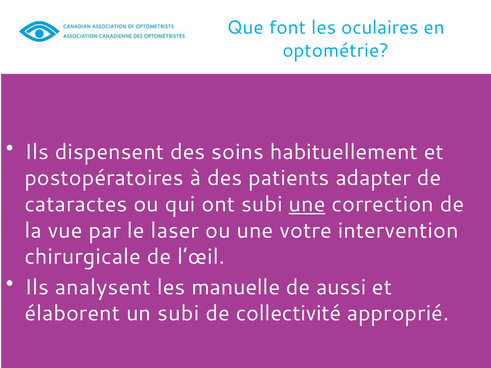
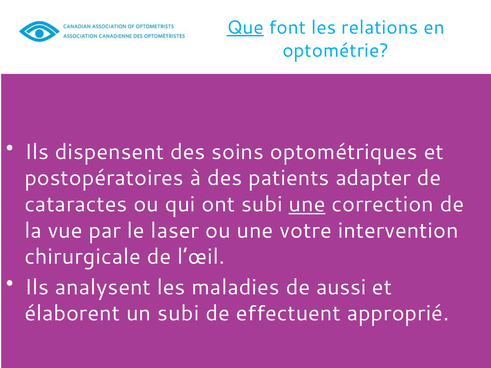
Que underline: none -> present (245, 28)
oculaires: oculaires -> relations (380, 28)
habituellement: habituellement -> optométriques (344, 152)
manuelle: manuelle -> maladies (236, 287)
collectivité: collectivité -> effectuent (288, 314)
